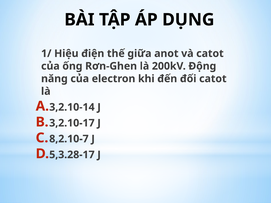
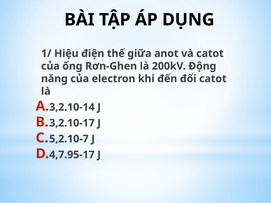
8,2.10-7: 8,2.10-7 -> 5,2.10-7 (69, 139)
5,3.28-17: 5,3.28-17 -> 4,7.95-17 (72, 155)
